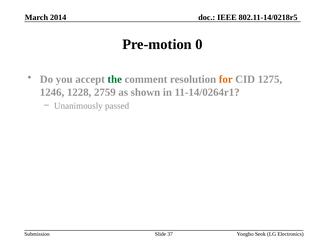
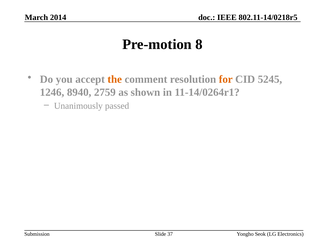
0: 0 -> 8 (199, 44)
the colour: green -> orange (115, 79)
1275: 1275 -> 5245 (270, 79)
1228: 1228 -> 8940 (79, 92)
